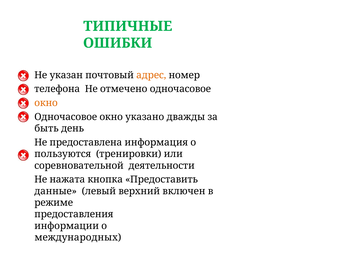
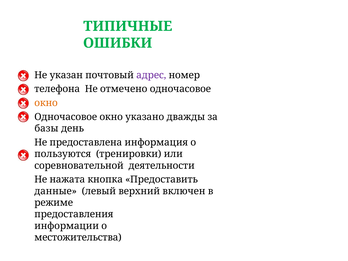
адрес colour: orange -> purple (151, 75)
быть: быть -> базы (46, 128)
международных: международных -> местожительства (78, 238)
